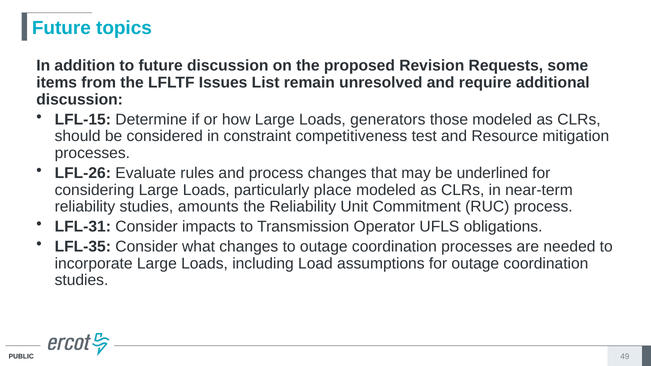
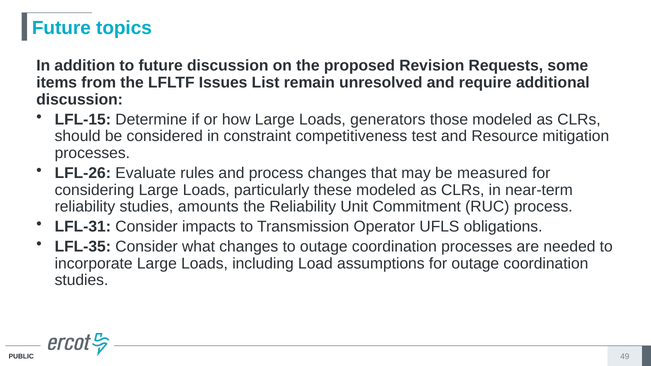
underlined: underlined -> measured (492, 173)
place: place -> these (333, 190)
